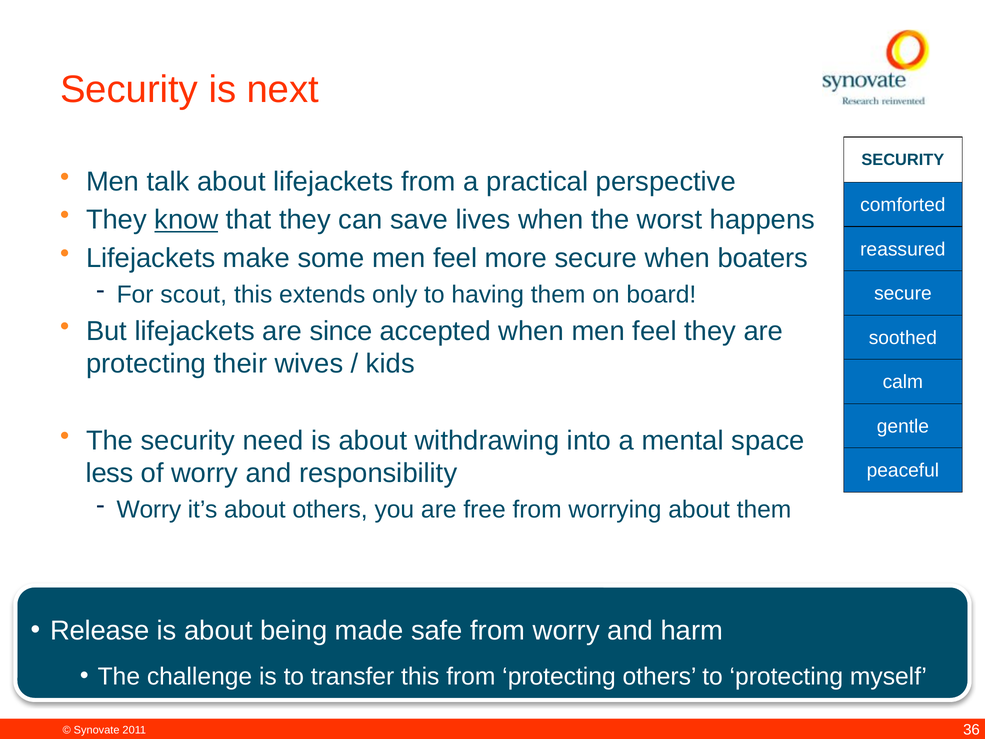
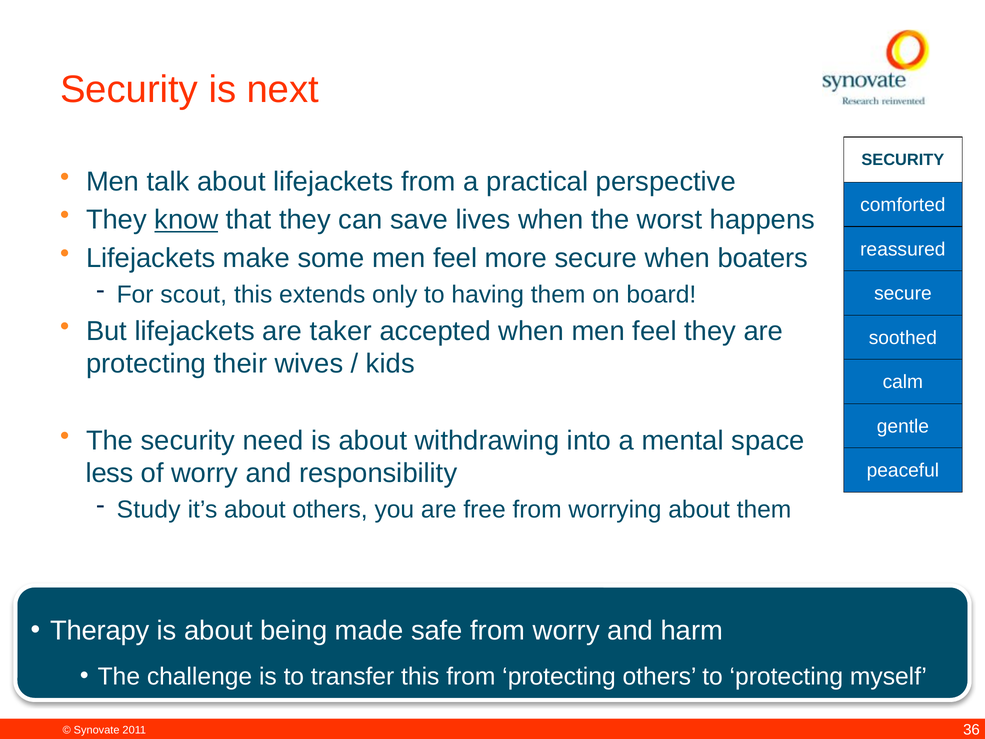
since: since -> taker (341, 331)
Worry: Worry -> Study (149, 510)
Release: Release -> Therapy (100, 630)
